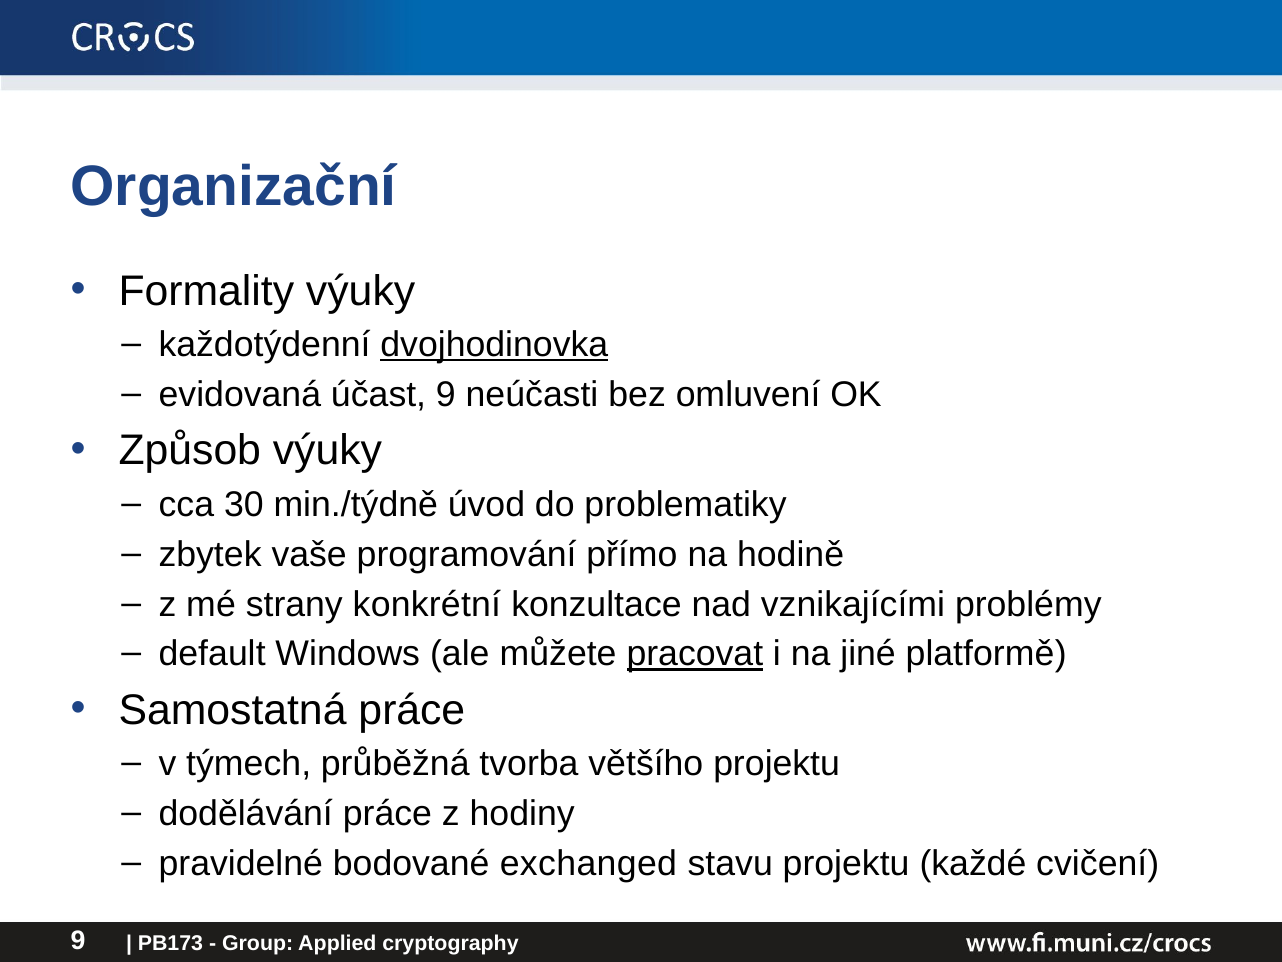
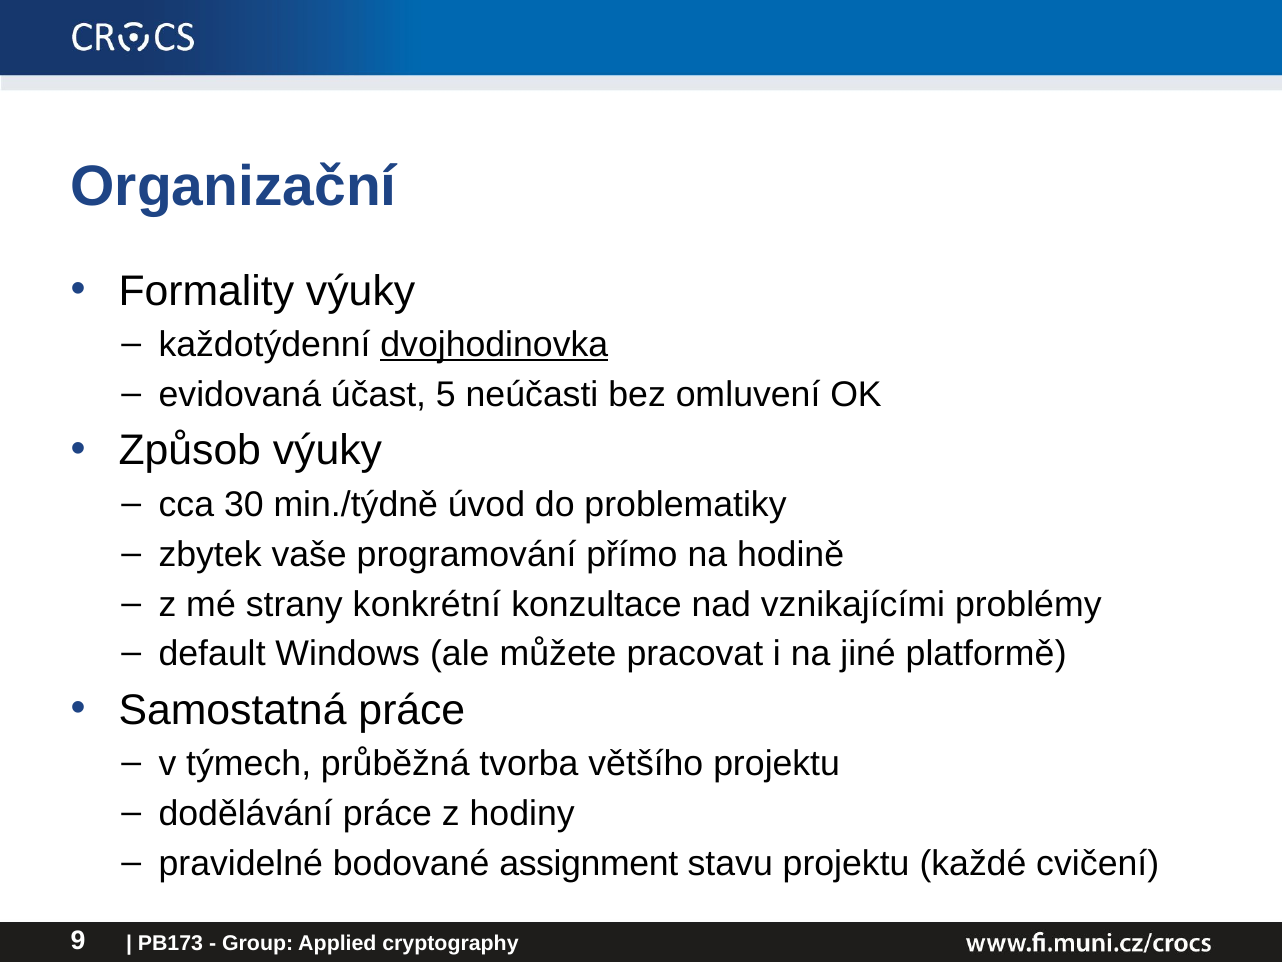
účast 9: 9 -> 5 (446, 395)
pracovat underline: present -> none (695, 654)
exchanged: exchanged -> assignment (589, 863)
